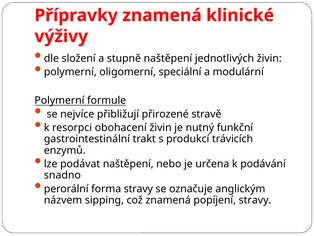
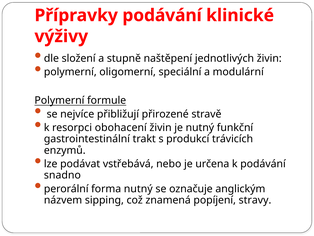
Přípravky znamená: znamená -> podávání (162, 15)
podávat naštěpení: naštěpení -> vstřebává (128, 164)
forma stravy: stravy -> nutný (138, 188)
